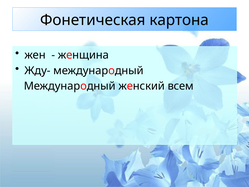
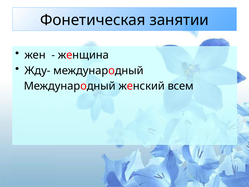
картона: картона -> занятии (179, 20)
